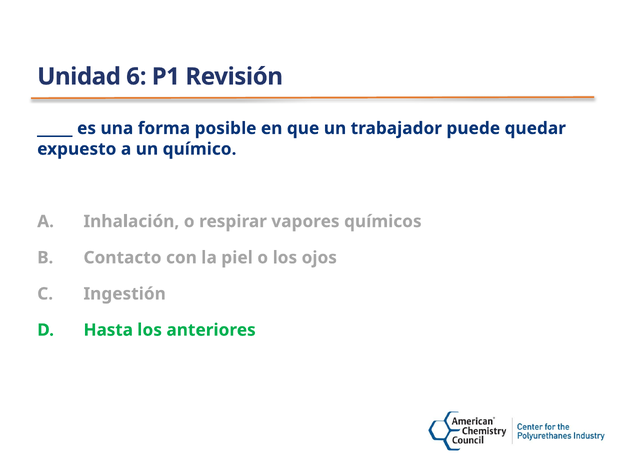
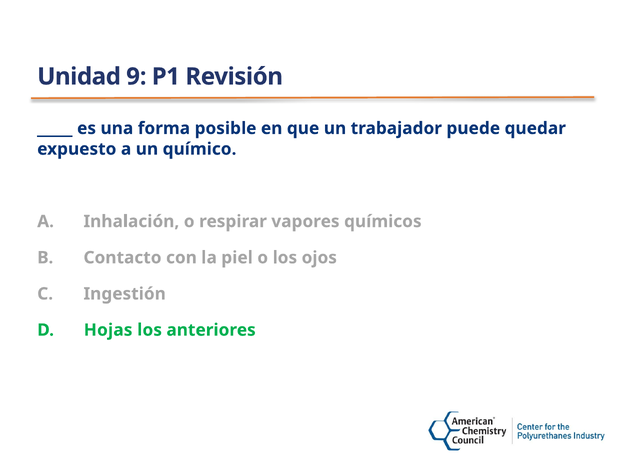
6: 6 -> 9 (136, 77)
Hasta: Hasta -> Hojas (108, 330)
